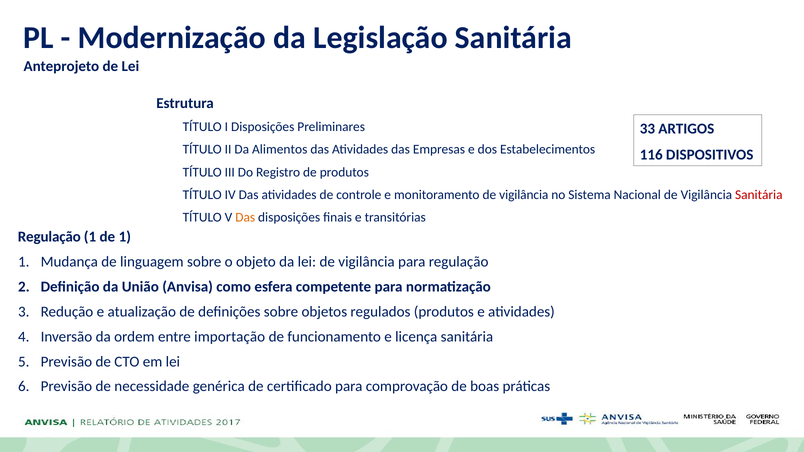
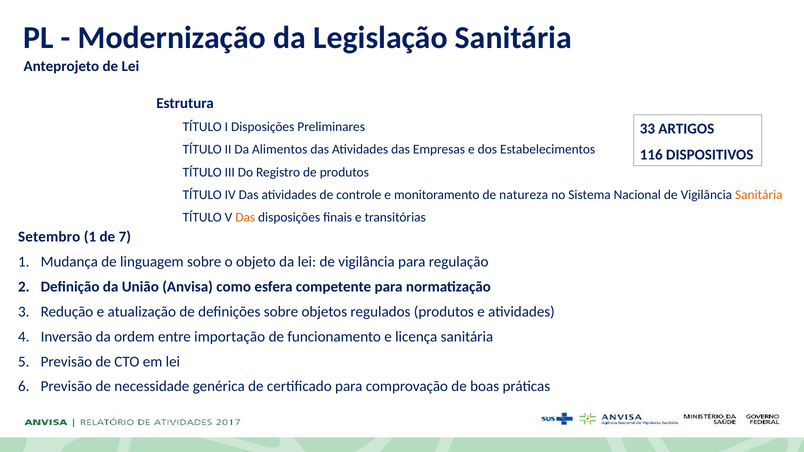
monitoramento de vigilância: vigilância -> natureza (524, 195)
Sanitária colour: red -> orange (759, 195)
Regulação: Regulação -> Setembro (49, 237)
de 1: 1 -> 7 (125, 237)
